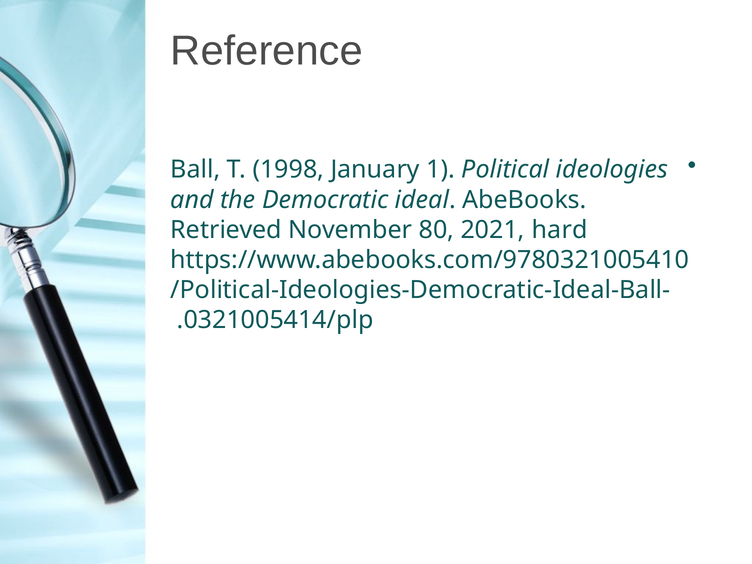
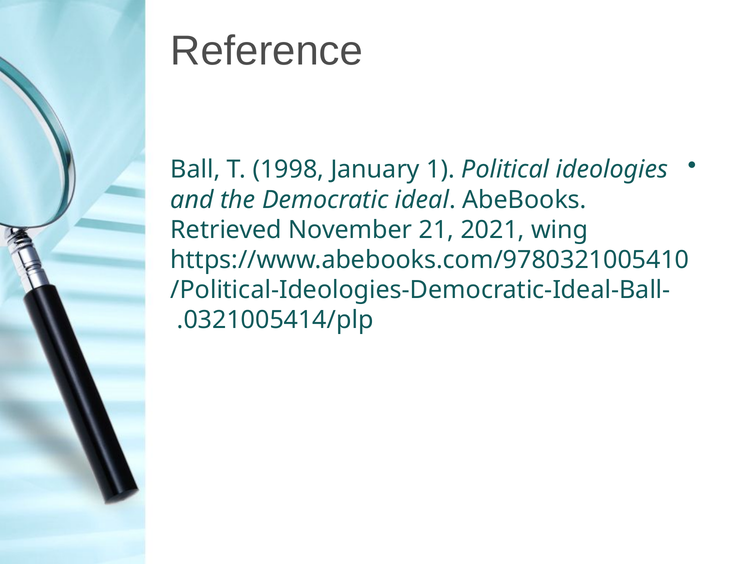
80: 80 -> 21 (436, 230)
hard: hard -> wing (560, 230)
